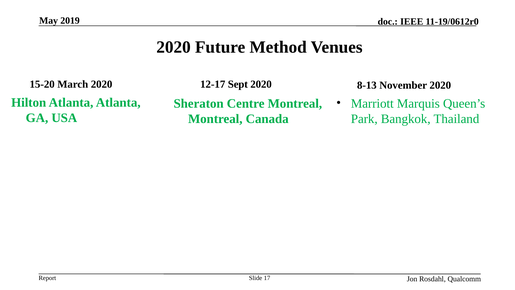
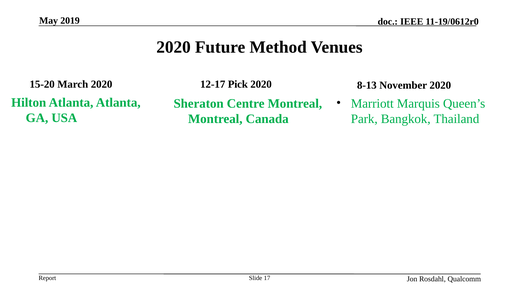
Sept: Sept -> Pick (238, 84)
